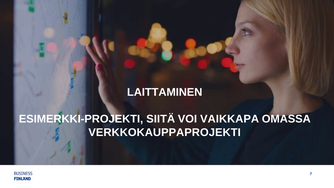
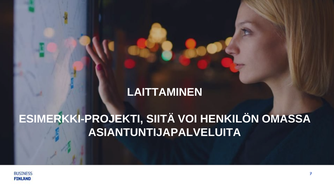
VAIKKAPA: VAIKKAPA -> HENKILÖN (230, 119)
VERKKOKAUPPAPROJEKTI: VERKKOKAUPPAPROJEKTI -> ASIANTUNTIJAPALVELUITA (165, 132)
